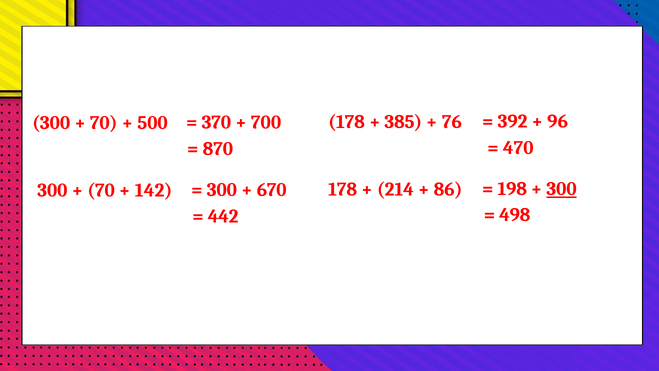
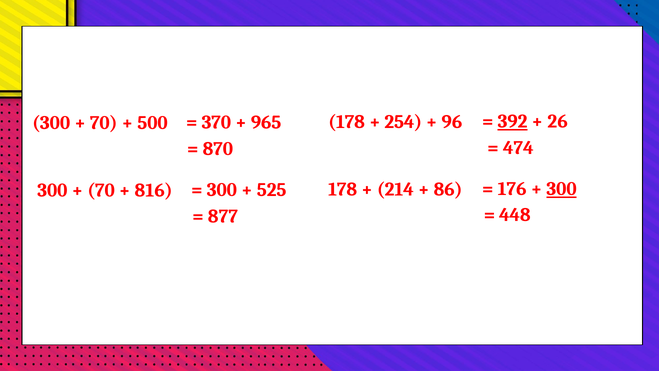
385: 385 -> 254 (403, 122)
76: 76 -> 96 (452, 122)
392 underline: none -> present (513, 121)
96: 96 -> 26 (558, 121)
700: 700 -> 965 (266, 122)
470: 470 -> 474 (518, 148)
198: 198 -> 176 (512, 189)
142: 142 -> 816 (154, 190)
670: 670 -> 525 (272, 190)
498: 498 -> 448 (515, 215)
442: 442 -> 877 (223, 216)
